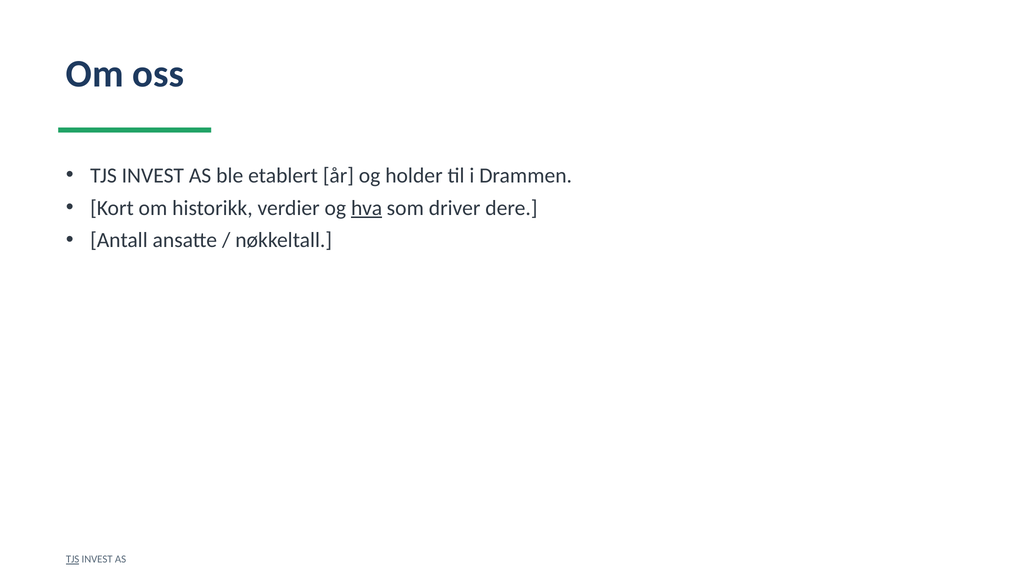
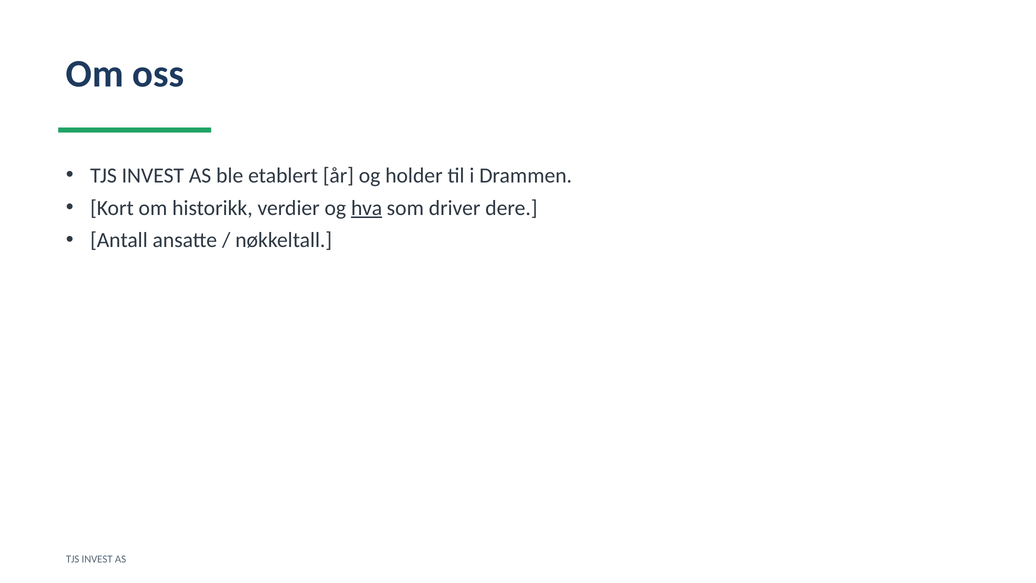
TJS underline: present -> none (73, 559)
